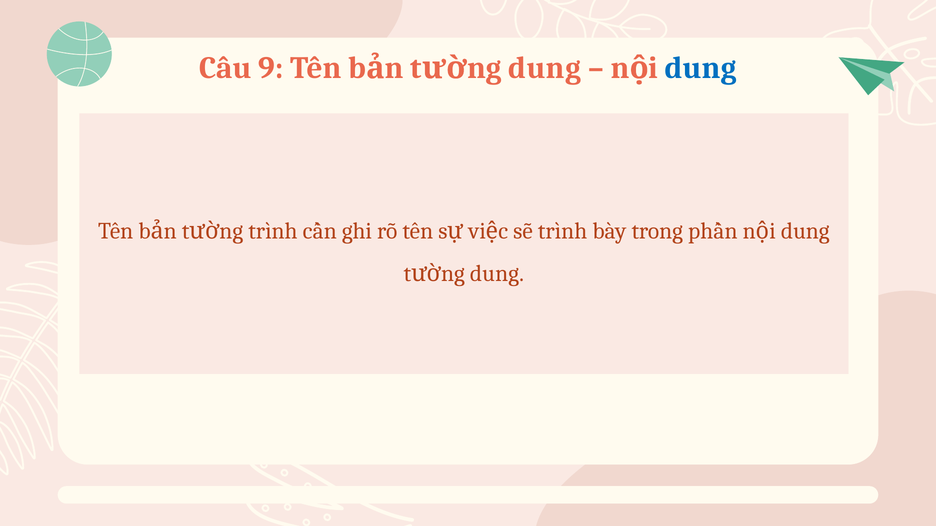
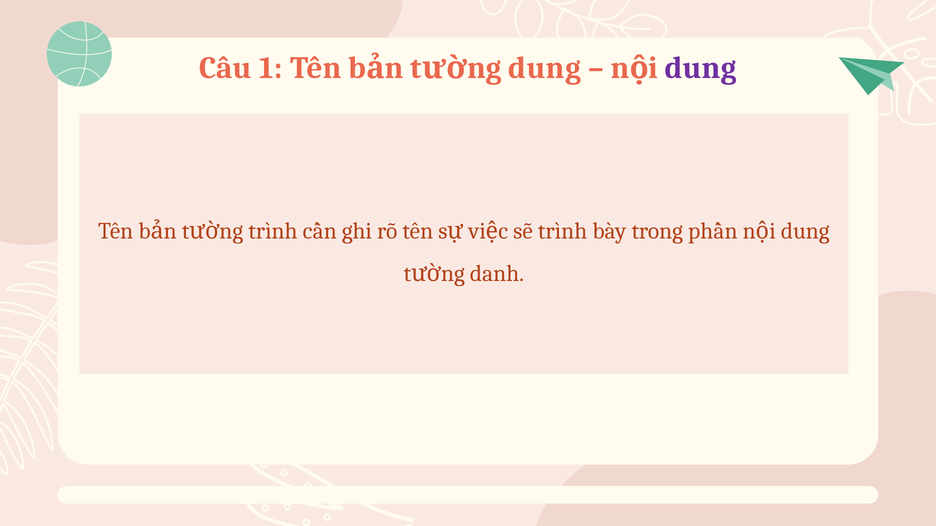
9: 9 -> 1 (271, 68)
dung colour: blue -> purple (701, 68)
dung: dung -> danh (497, 274)
